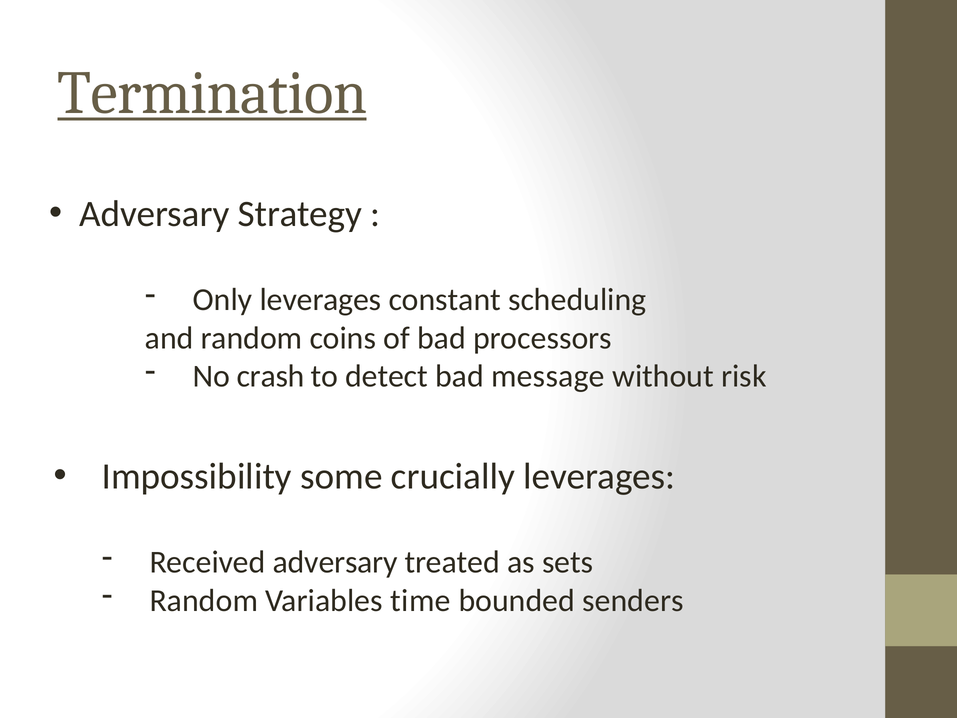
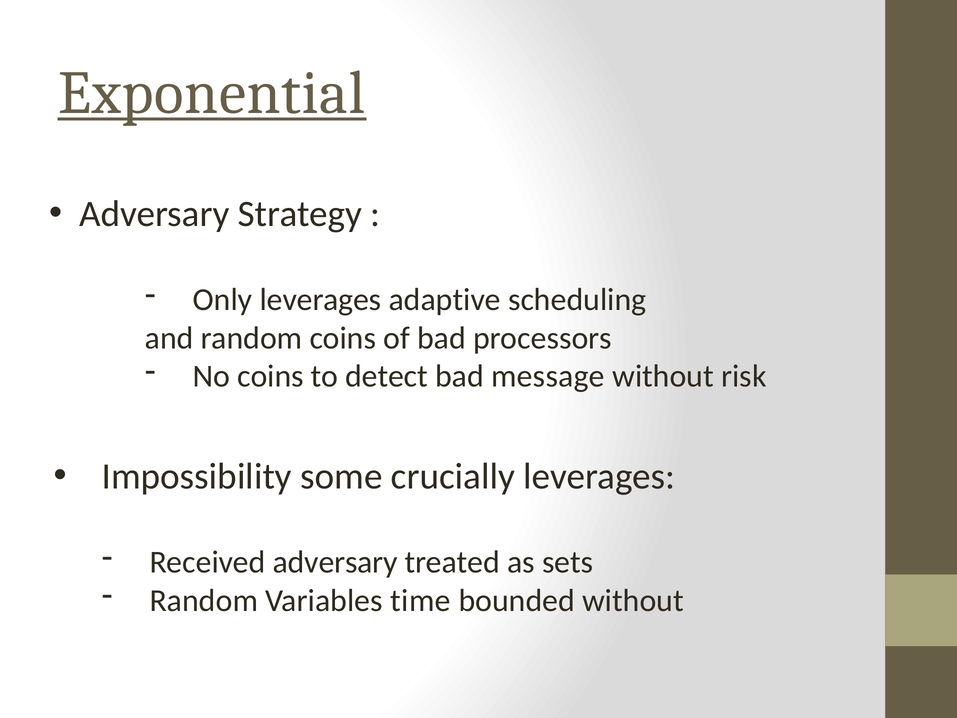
Termination: Termination -> Exponential (212, 93)
constant: constant -> adaptive (445, 300)
No crash: crash -> coins (271, 376)
bounded senders: senders -> without (633, 600)
